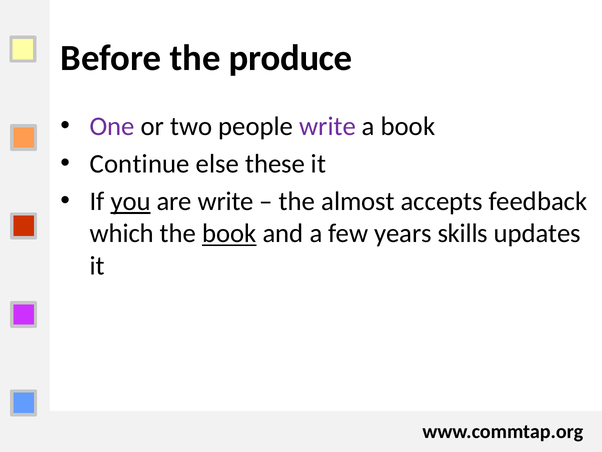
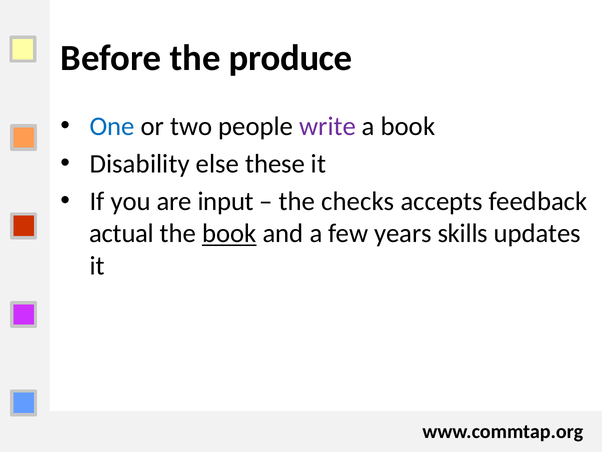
One colour: purple -> blue (112, 126)
Continue: Continue -> Disability (140, 164)
you underline: present -> none (131, 201)
are write: write -> input (226, 201)
almost: almost -> checks (358, 201)
which: which -> actual (122, 233)
